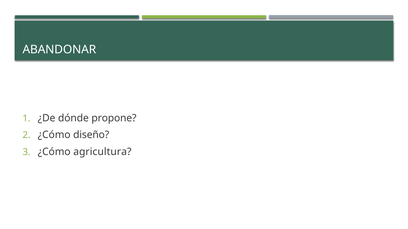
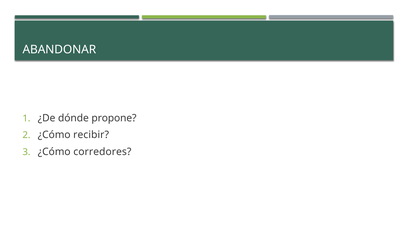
diseño: diseño -> recibir (91, 135)
agricultura: agricultura -> corredores (102, 152)
